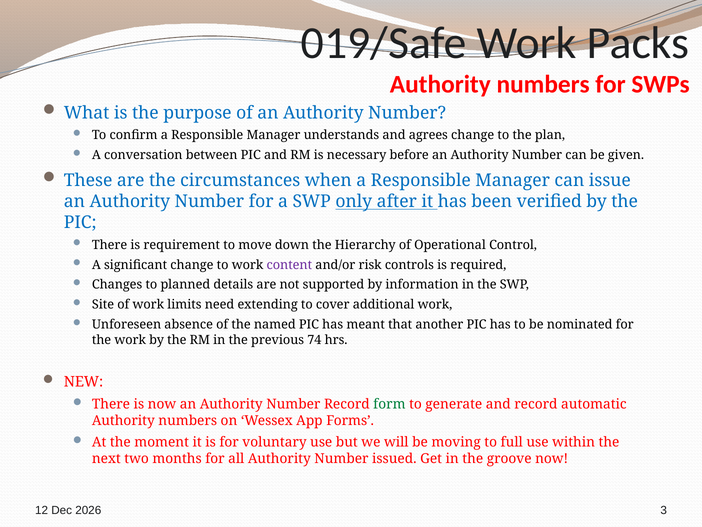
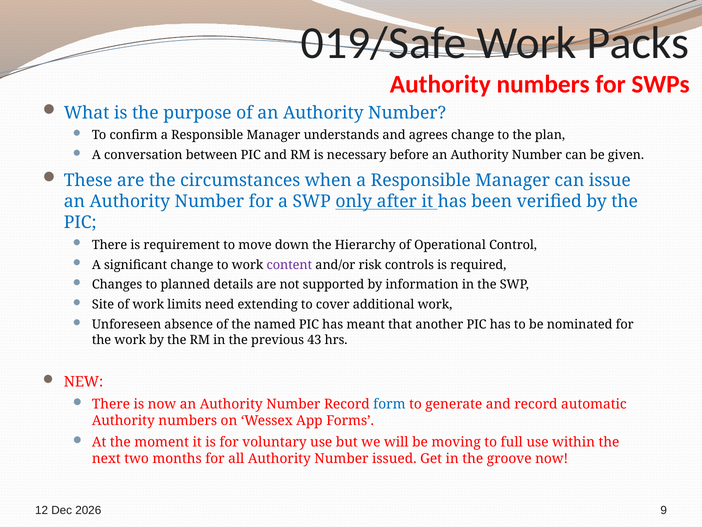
74: 74 -> 43 (314, 340)
form colour: green -> blue (389, 404)
3: 3 -> 9 (664, 510)
